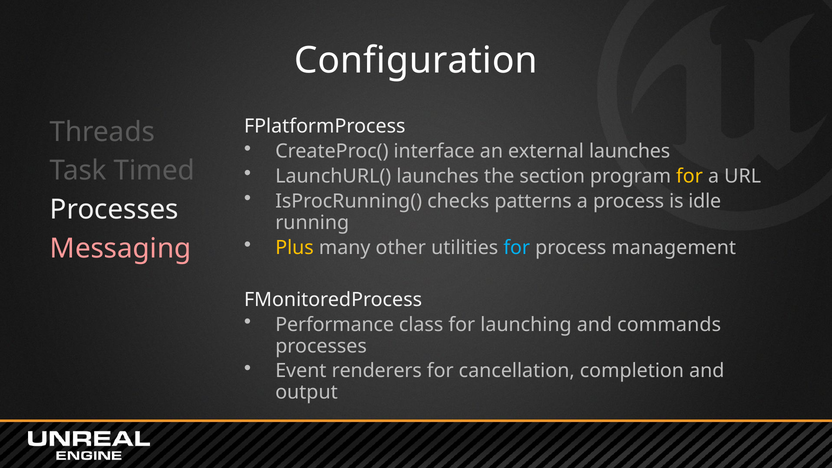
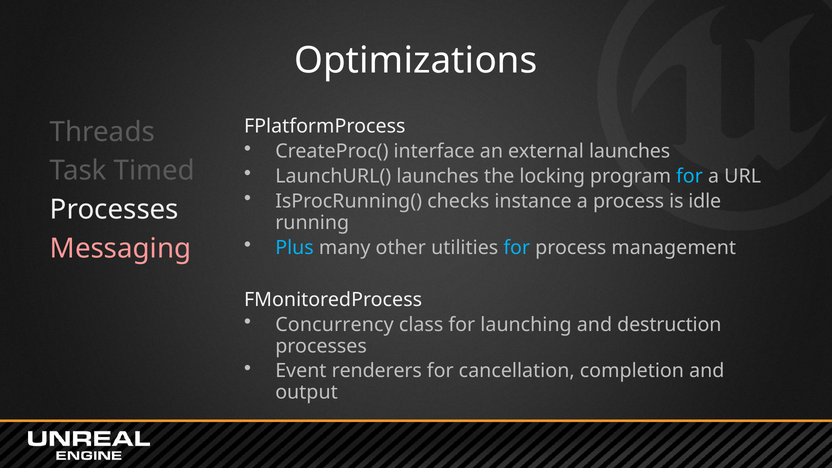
Configuration: Configuration -> Optimizations (416, 61)
section: section -> locking (552, 176)
for colour: yellow -> light blue (689, 176)
patterns: patterns -> instance (533, 201)
Plus colour: yellow -> light blue (295, 248)
Performance: Performance -> Concurrency (335, 325)
commands: commands -> destruction (669, 325)
